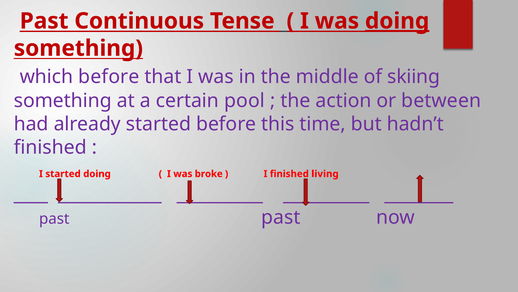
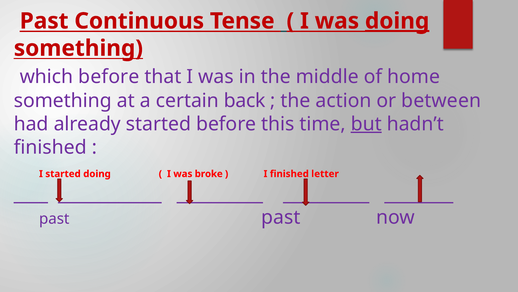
skiing: skiing -> home (414, 76)
pool: pool -> back (245, 100)
but underline: none -> present (366, 124)
living: living -> letter (325, 174)
